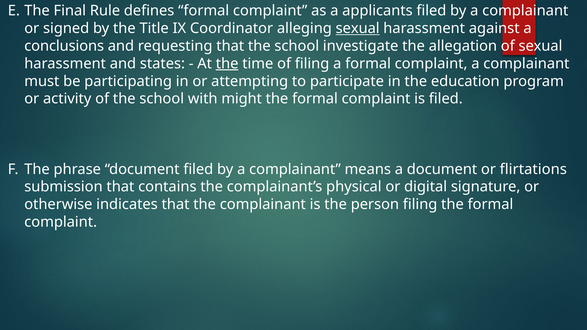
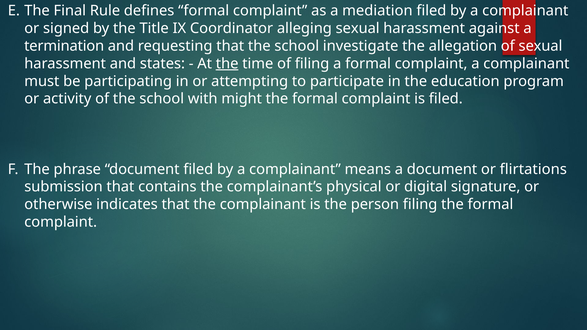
applicants: applicants -> mediation (377, 11)
sexual underline: present -> none (358, 28)
conclusions: conclusions -> termination (64, 46)
